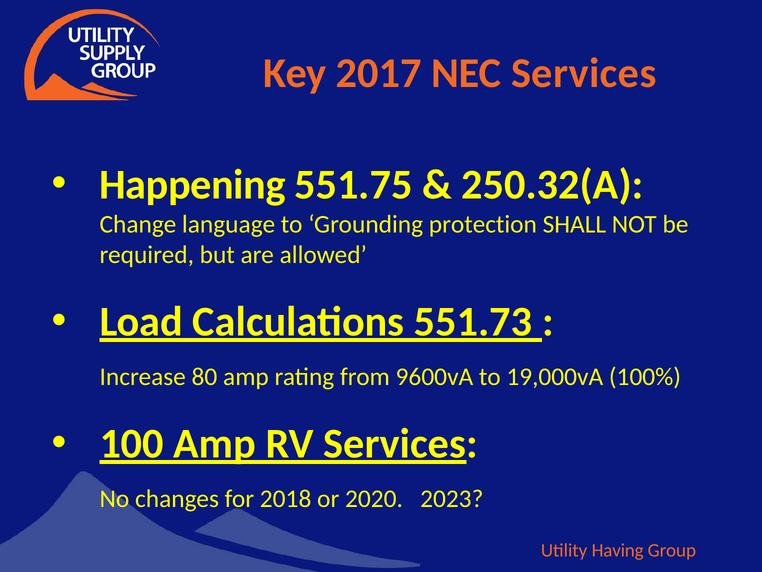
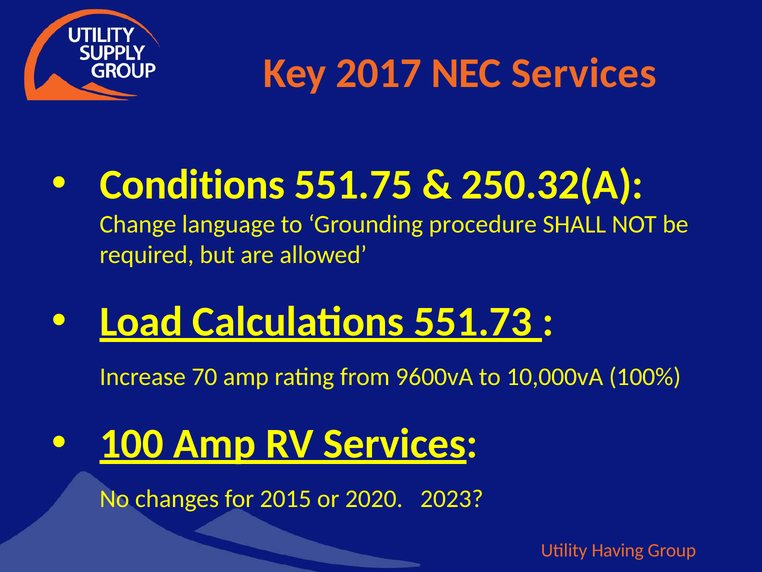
Happening: Happening -> Conditions (192, 185)
protection: protection -> procedure (483, 224)
80: 80 -> 70 (204, 376)
19,000vA: 19,000vA -> 10,000vA (555, 376)
2018: 2018 -> 2015 (286, 498)
